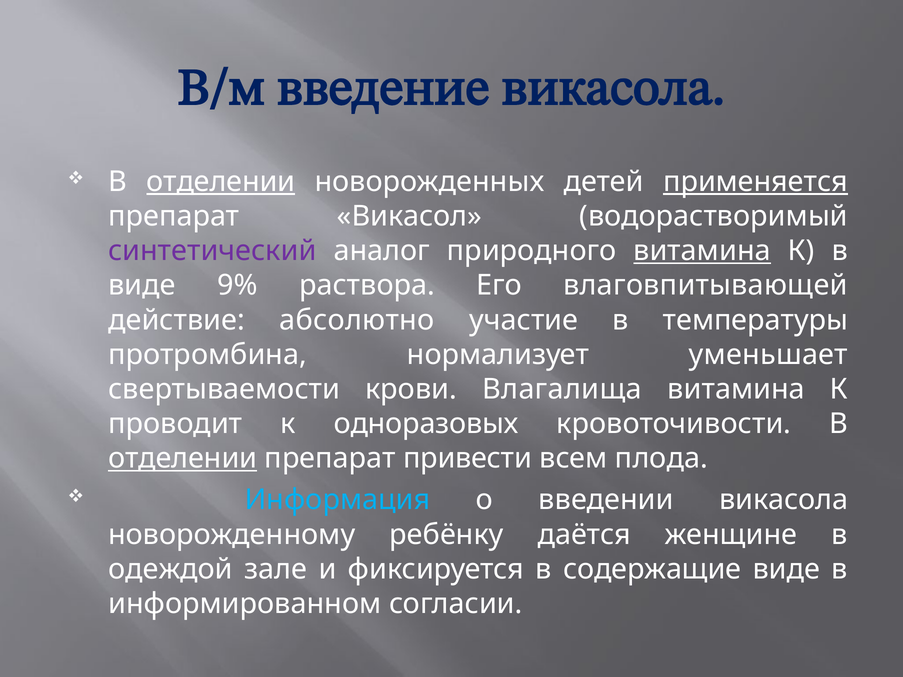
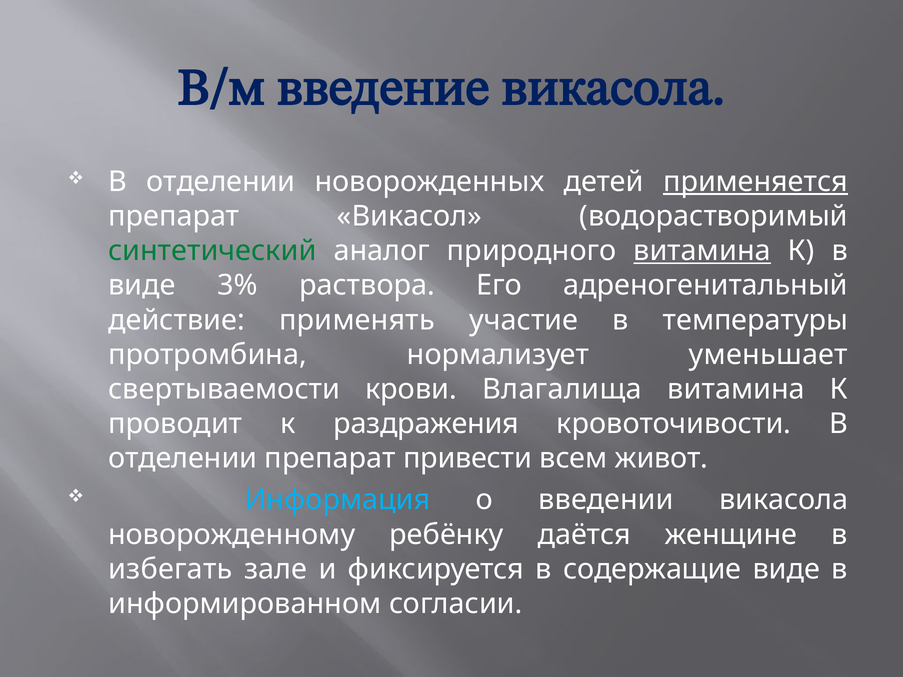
отделении underline: present -> none (221, 182)
синтетический colour: purple -> green (212, 251)
9%: 9% -> 3% (237, 286)
влаговпитывающей: влаговпитывающей -> адреногенитальный (706, 286)
абсолютно: абсолютно -> применять (357, 320)
одноразовых: одноразовых -> раздражения (426, 424)
отделении underline: present -> none (183, 459)
плода: плода -> живот (662, 459)
одеждой: одеждой -> избегать (170, 569)
